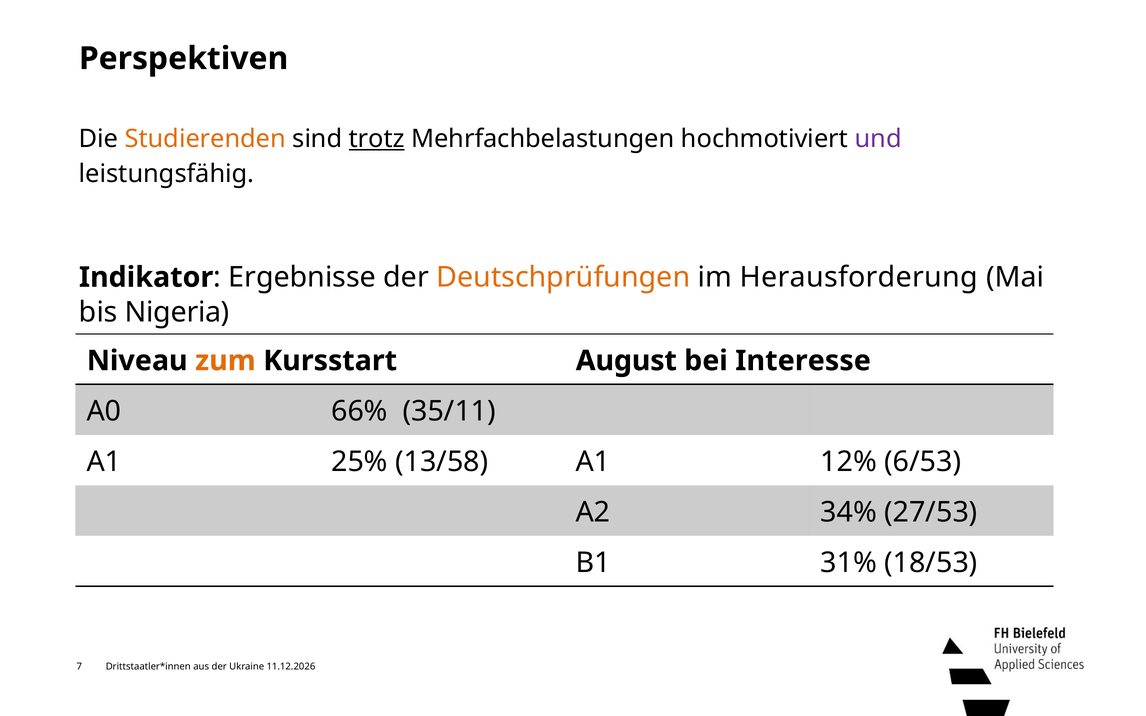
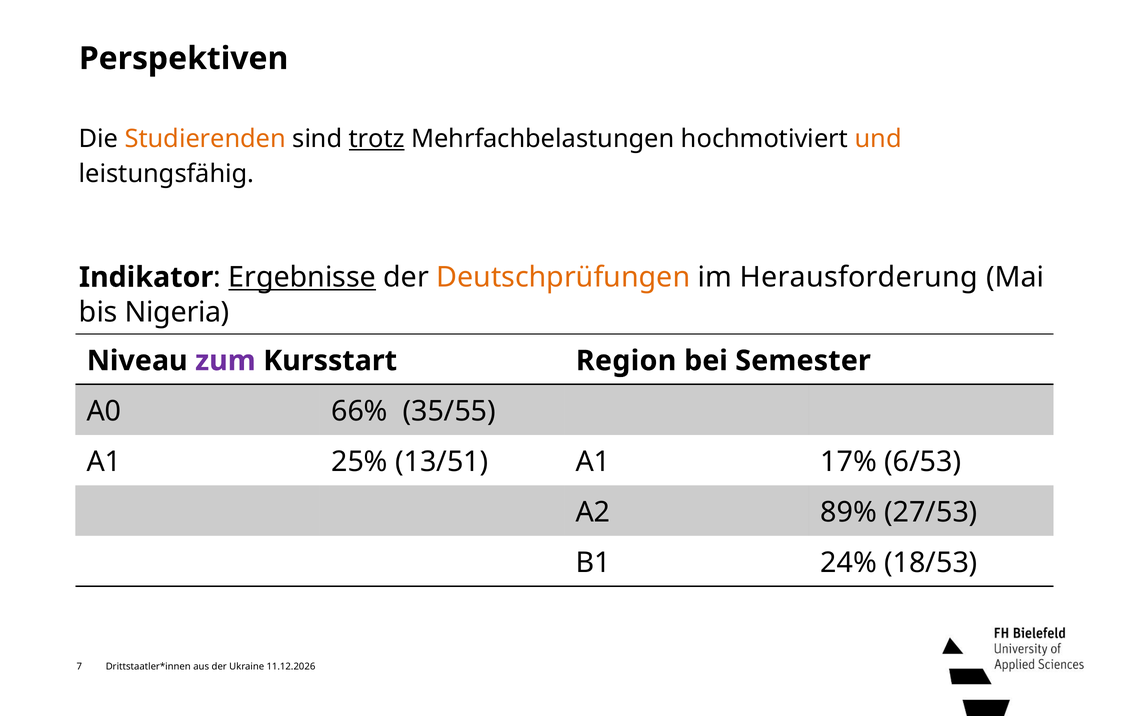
und colour: purple -> orange (878, 139)
Ergebnisse underline: none -> present (302, 277)
zum colour: orange -> purple (225, 361)
August: August -> Region (626, 361)
Interesse: Interesse -> Semester (803, 361)
35/11: 35/11 -> 35/55 (449, 411)
13/58: 13/58 -> 13/51 (442, 462)
12%: 12% -> 17% (849, 462)
34%: 34% -> 89% (849, 512)
31%: 31% -> 24% (849, 563)
